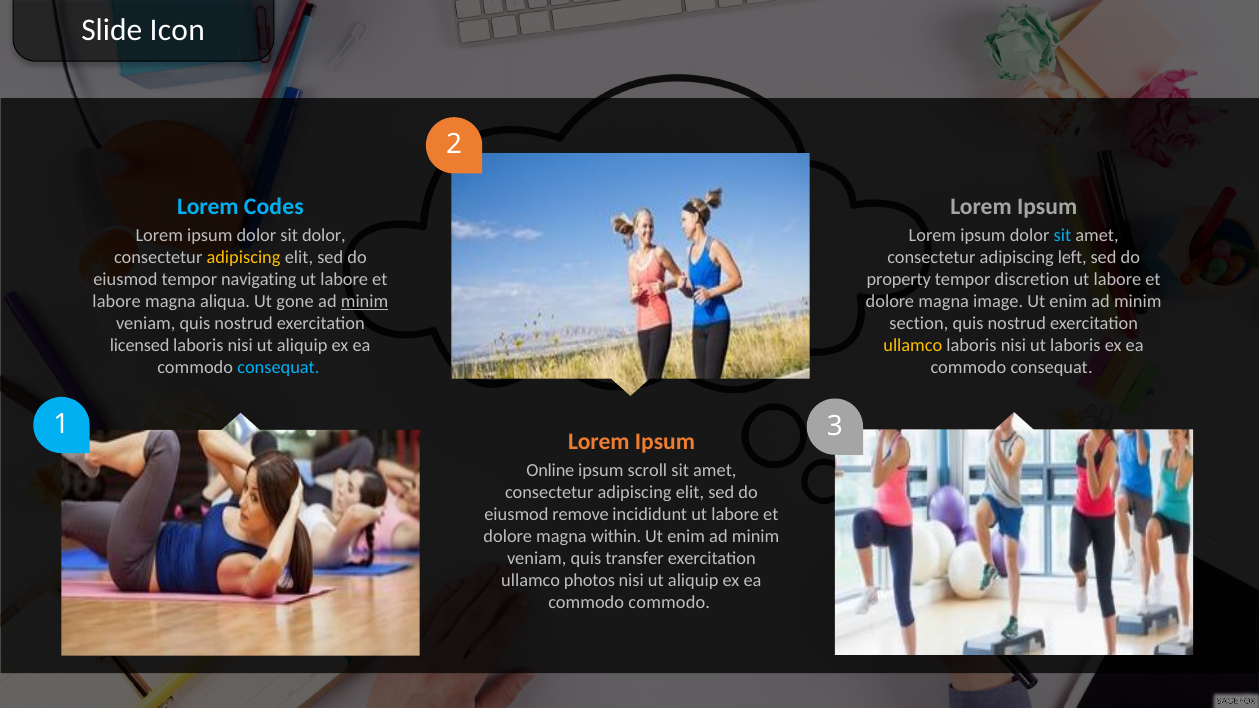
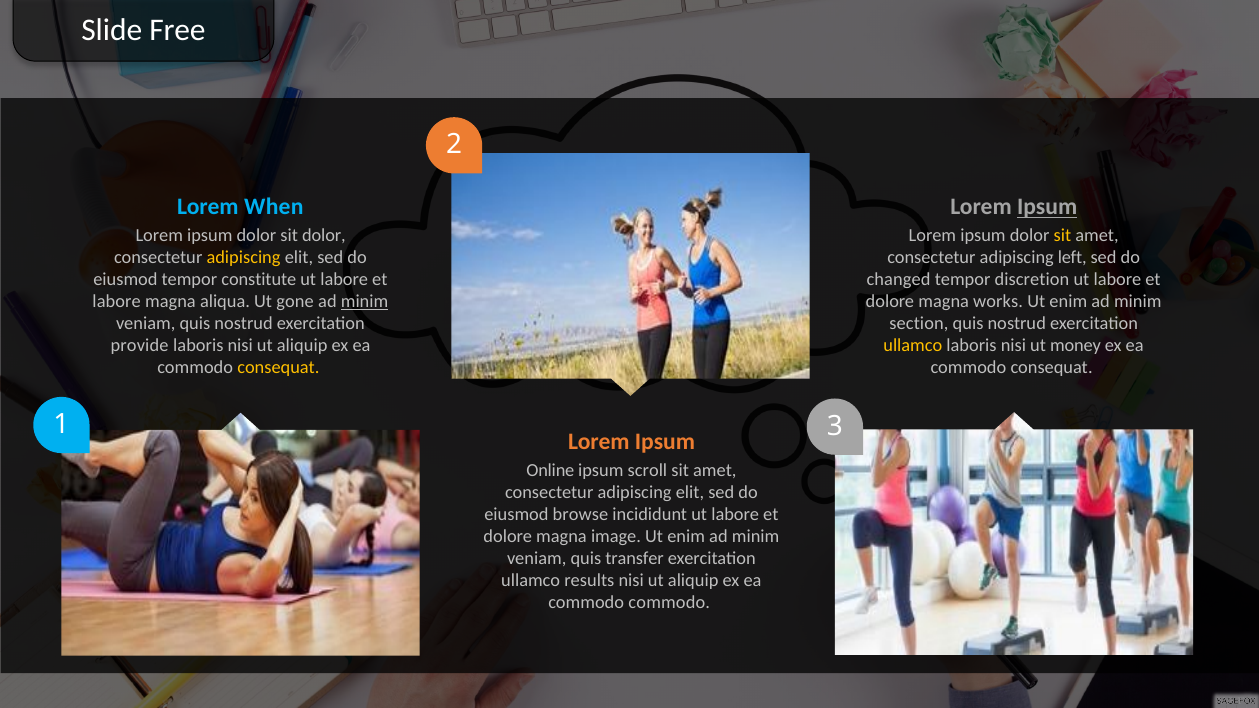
Icon: Icon -> Free (177, 30)
Codes: Codes -> When (274, 207)
Ipsum underline: none -> present (1047, 207)
sit colour: light blue -> yellow (1062, 236)
navigating: navigating -> constitute (259, 280)
property: property -> changed (899, 280)
image: image -> works (998, 302)
licensed: licensed -> provide (140, 346)
ut laboris: laboris -> money (1075, 346)
consequat colour: light blue -> yellow (278, 368)
remove: remove -> browse (581, 514)
within: within -> image (616, 536)
photos: photos -> results (589, 581)
